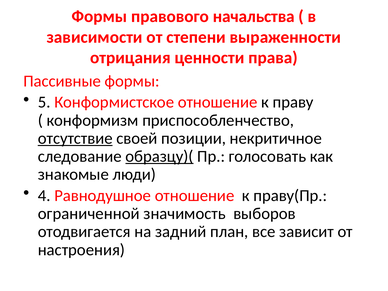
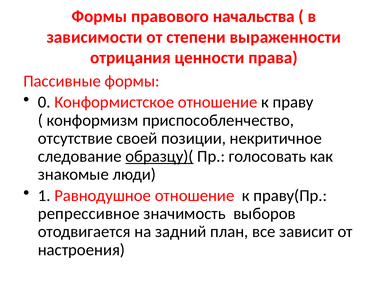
5: 5 -> 0 (44, 102)
отсутствие underline: present -> none (75, 138)
4: 4 -> 1 (44, 196)
ограниченной: ограниченной -> репрессивное (89, 214)
